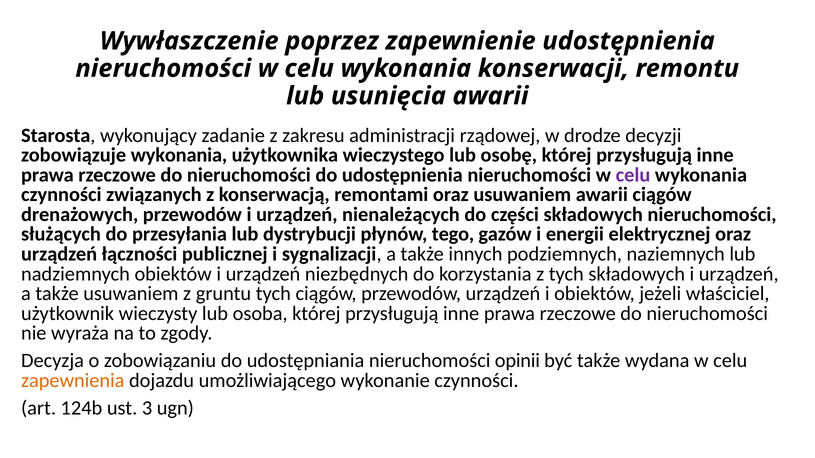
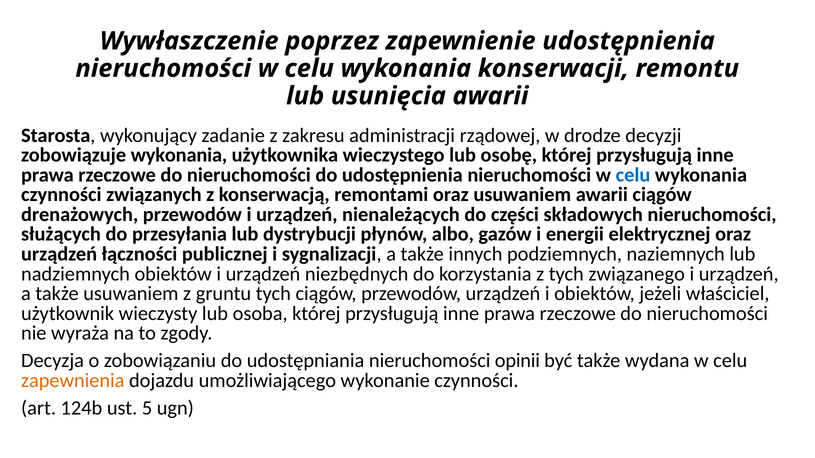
celu colour: purple -> blue (633, 175)
tego: tego -> albo (453, 234)
tych składowych: składowych -> związanego (637, 274)
3: 3 -> 5 (147, 408)
